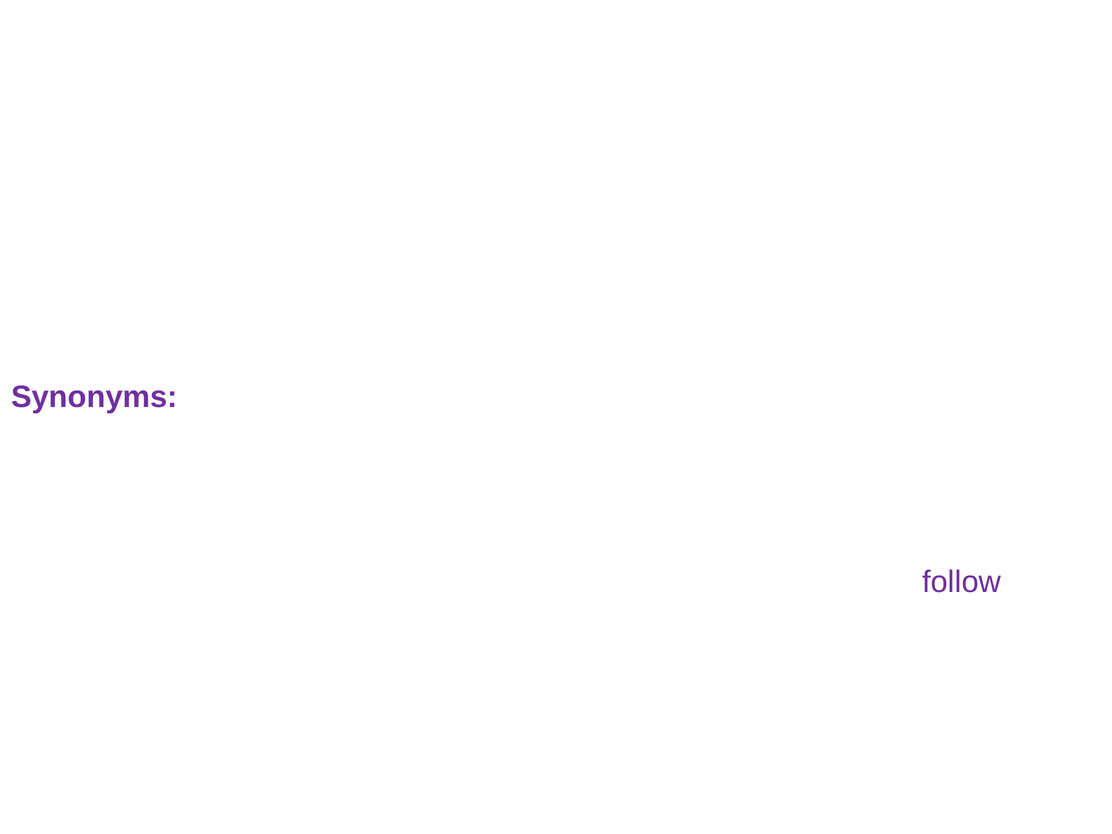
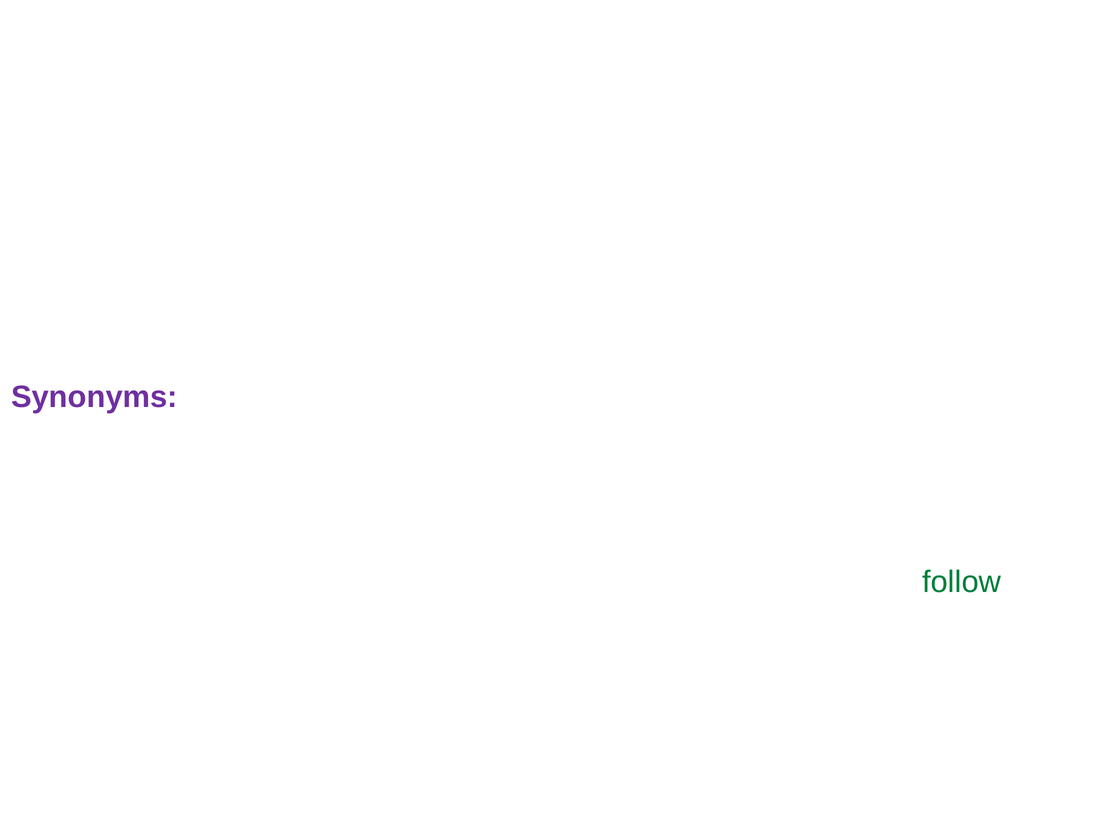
follow colour: purple -> green (962, 582)
